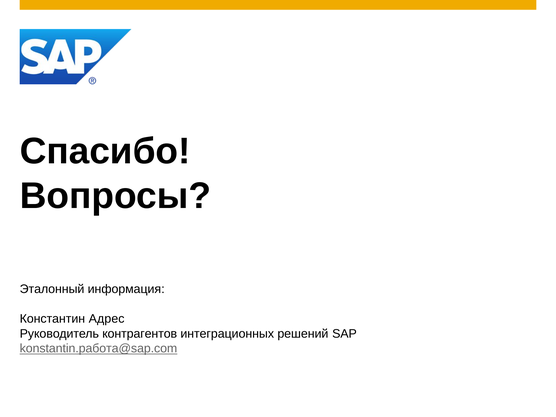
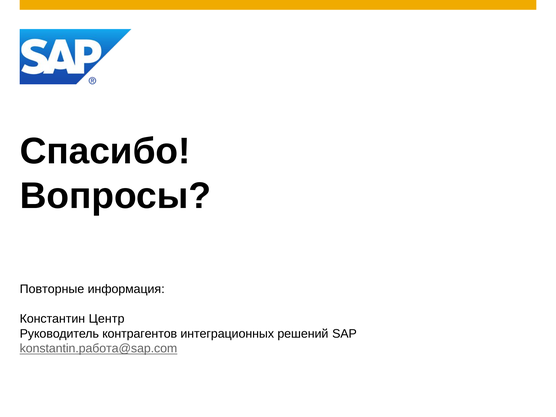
Эталонный: Эталонный -> Повторные (52, 289)
Адрес: Адрес -> Центр (107, 319)
